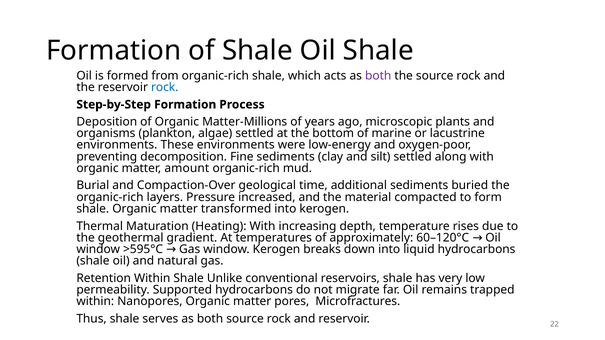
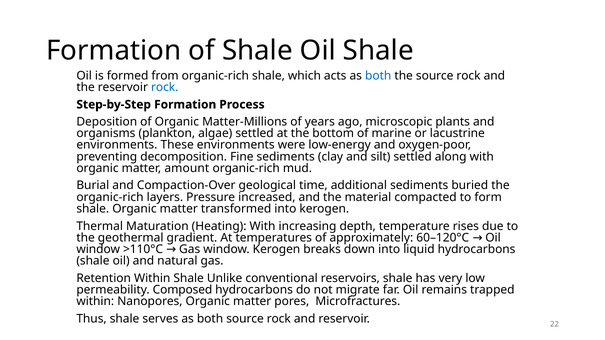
both colour: purple -> blue (378, 76)
>595°C: >595°C -> >110°C (143, 250)
Supported: Supported -> Composed (182, 290)
